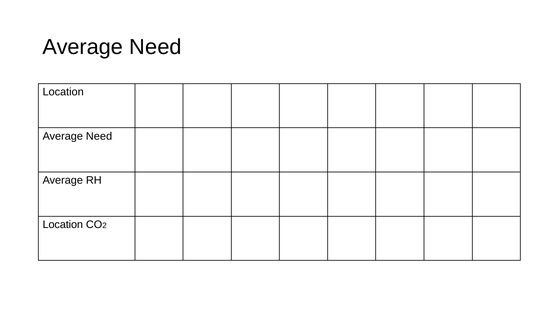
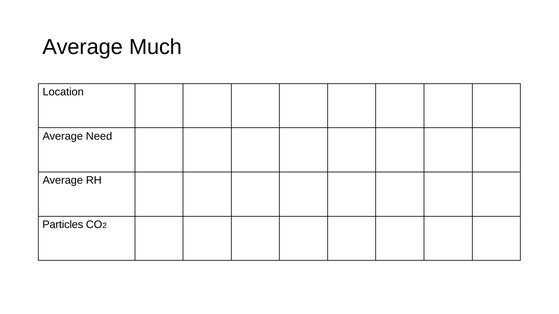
Need: Need -> Much (156, 47)
Location: Location -> Particles (63, 225)
